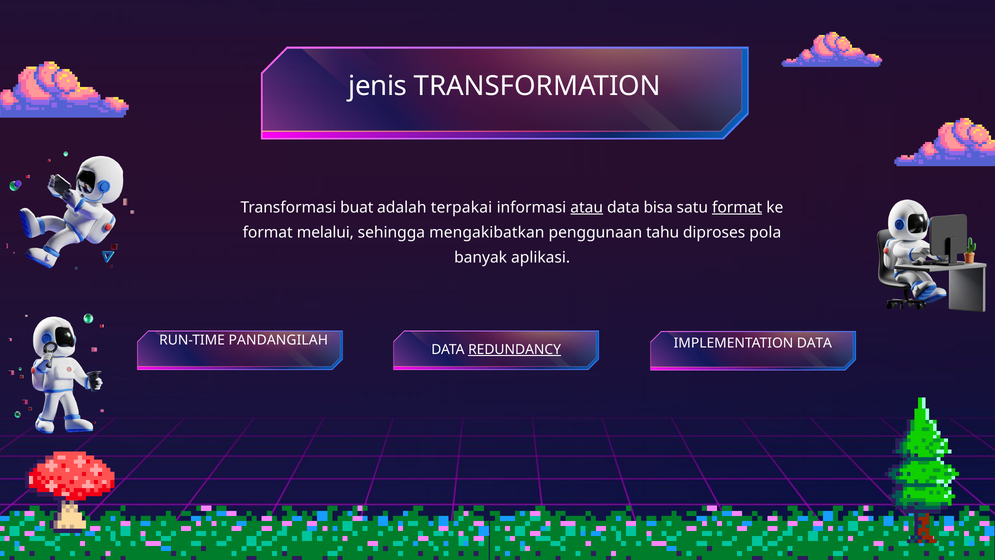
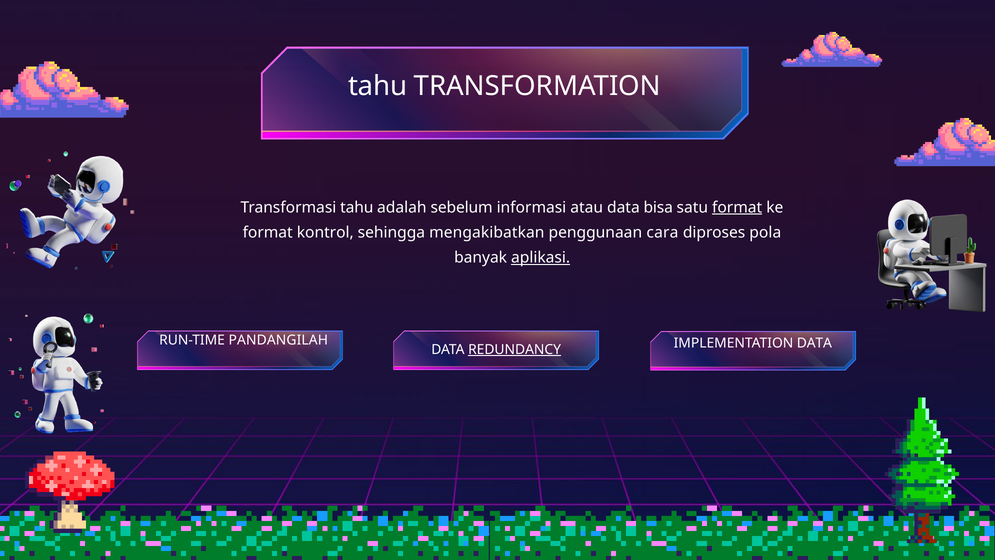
jenis: jenis -> tahu (378, 86)
Transformasi buat: buat -> tahu (357, 207)
terpakai: terpakai -> sebelum (462, 207)
atau underline: present -> none (587, 207)
melalui: melalui -> kontrol (325, 232)
tahu: tahu -> cara (662, 232)
aplikasi underline: none -> present (541, 258)
